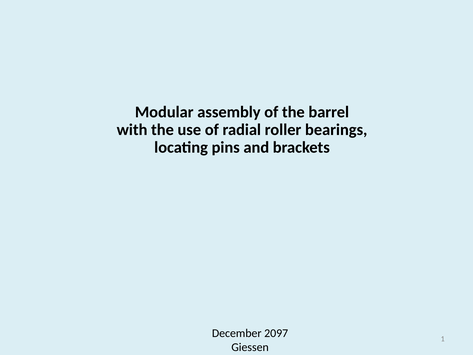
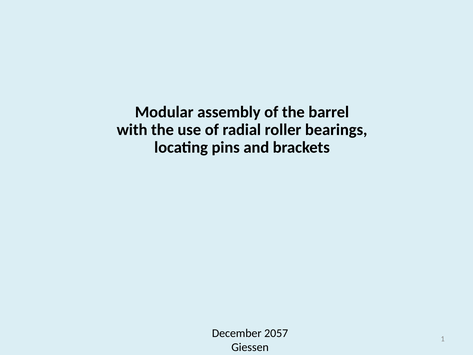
2097: 2097 -> 2057 (276, 333)
